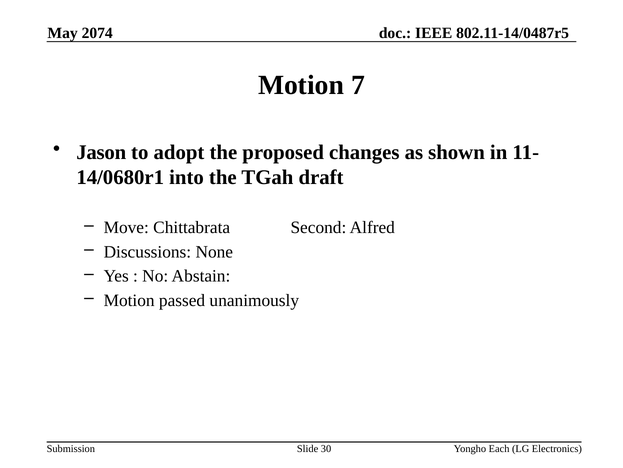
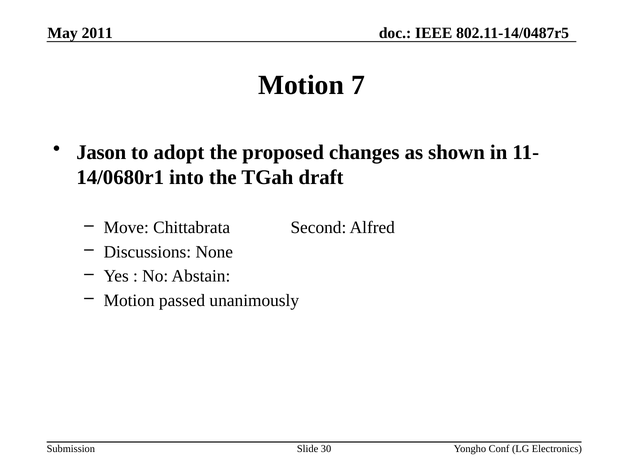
2074: 2074 -> 2011 (97, 33)
Each: Each -> Conf (499, 448)
